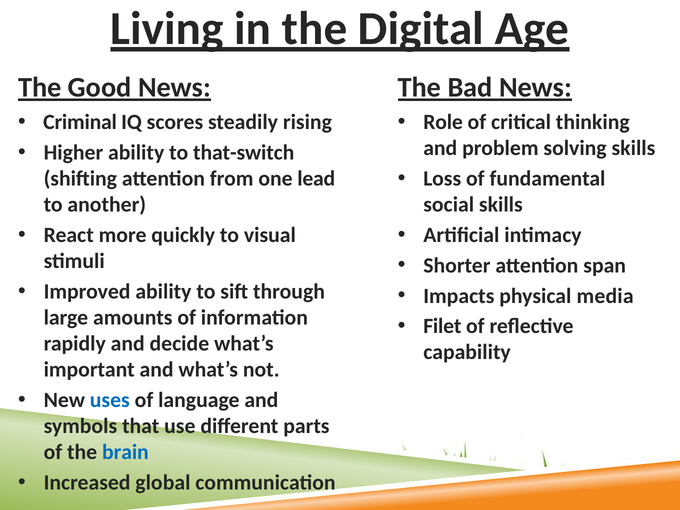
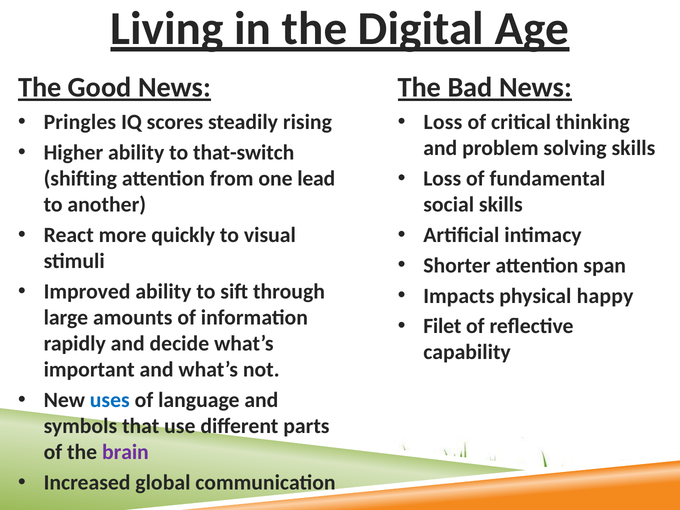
Criminal: Criminal -> Pringles (80, 122)
Role: Role -> Loss (443, 122)
media: media -> happy (605, 296)
brain colour: blue -> purple (125, 452)
